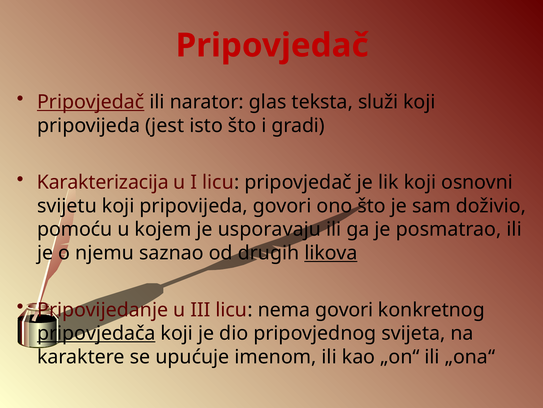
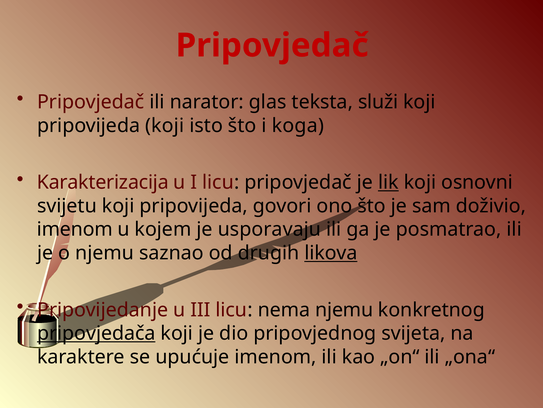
Pripovjedač underline: present -> none (91, 102)
pripovijeda jest: jest -> koji (165, 125)
gradi: gradi -> koga (298, 125)
lik underline: none -> present (388, 182)
pomoću: pomoću -> imenom (75, 229)
nema govori: govori -> njemu (344, 309)
